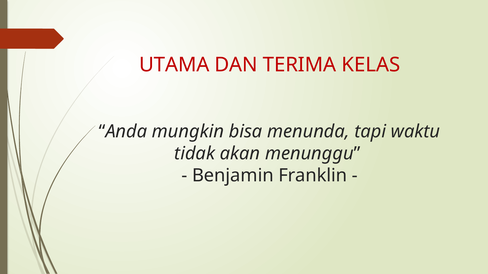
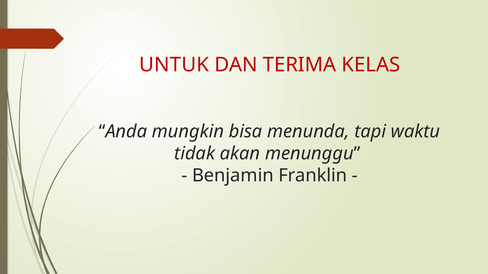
UTAMA: UTAMA -> UNTUK (174, 65)
